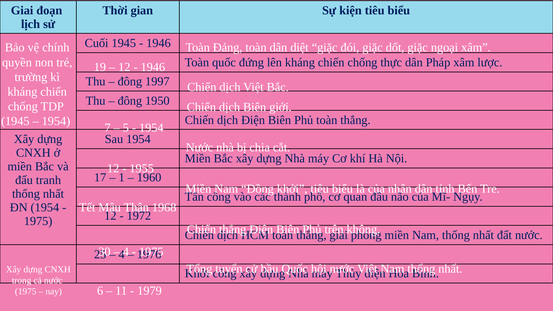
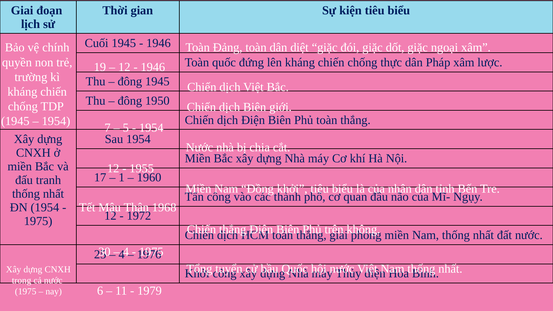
đông 1997: 1997 -> 1945 (157, 82)
